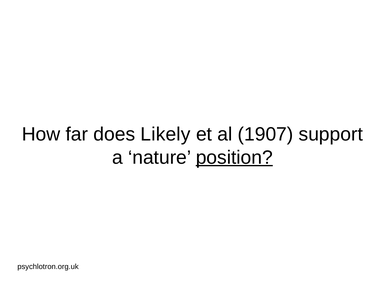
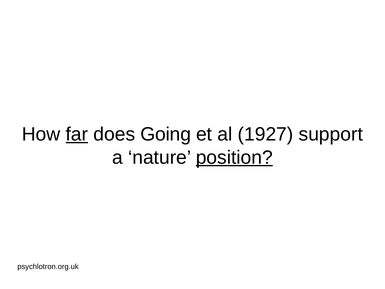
far underline: none -> present (77, 134)
Likely: Likely -> Going (166, 134)
1907: 1907 -> 1927 (266, 134)
